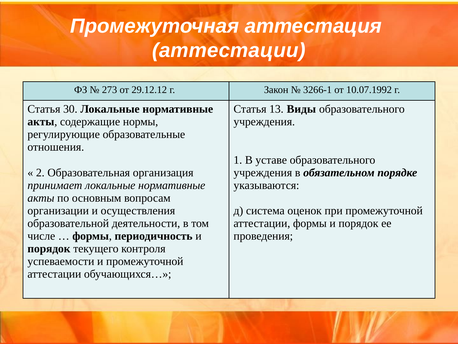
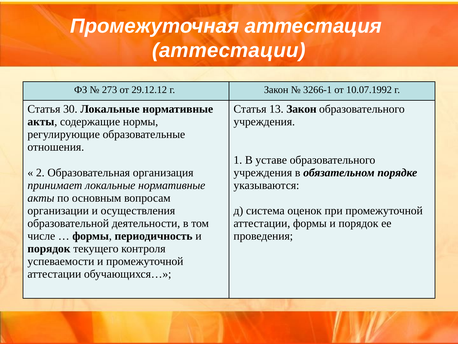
13 Виды: Виды -> Закон (301, 109)
